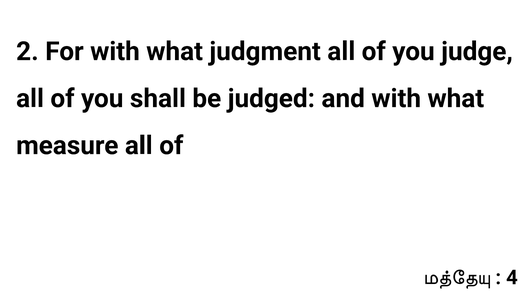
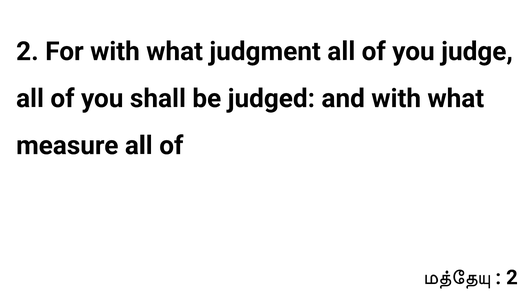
4: 4 -> 2 (512, 278)
